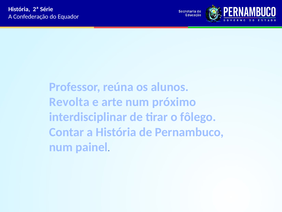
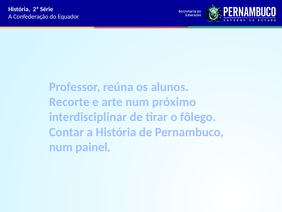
Revolta: Revolta -> Recorte (69, 102)
